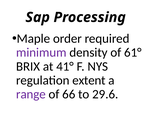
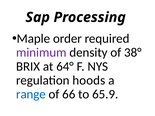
61°: 61° -> 38° (133, 53)
41°: 41° -> 64° (65, 67)
extent: extent -> hoods (89, 80)
range colour: purple -> blue (31, 94)
29.6: 29.6 -> 65.9 (105, 94)
